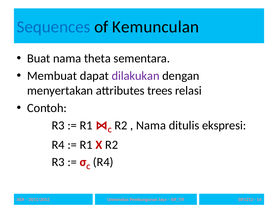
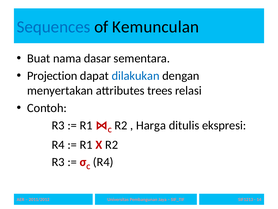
theta: theta -> dasar (97, 58)
Membuat: Membuat -> Projection (52, 76)
dilakukan colour: purple -> blue (136, 76)
Nama: Nama -> Harga (151, 125)
